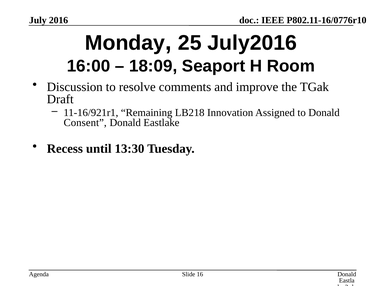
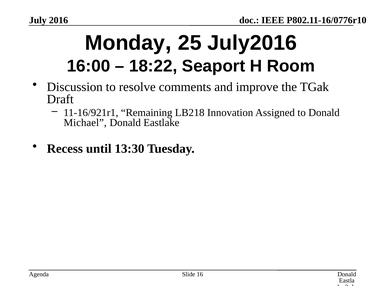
18:09: 18:09 -> 18:22 (153, 66)
Consent: Consent -> Michael (85, 123)
